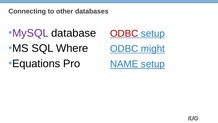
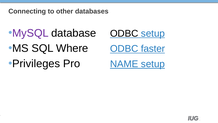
ODBC colour: red -> black (124, 33)
might: might -> faster (153, 49)
Equations: Equations -> Privileges (36, 64)
